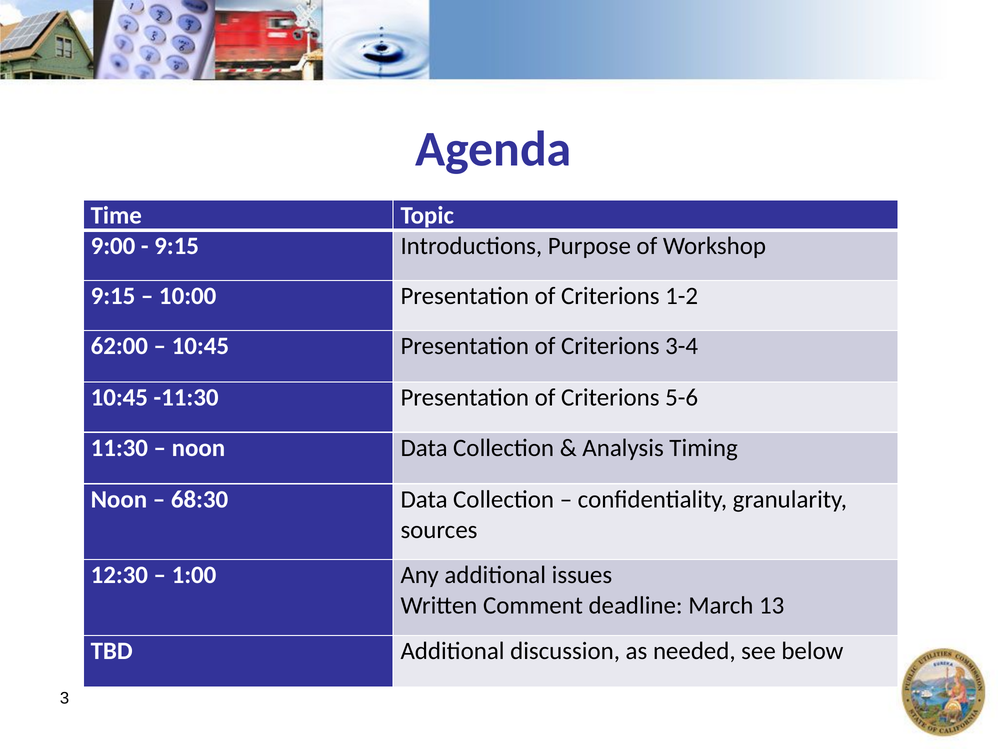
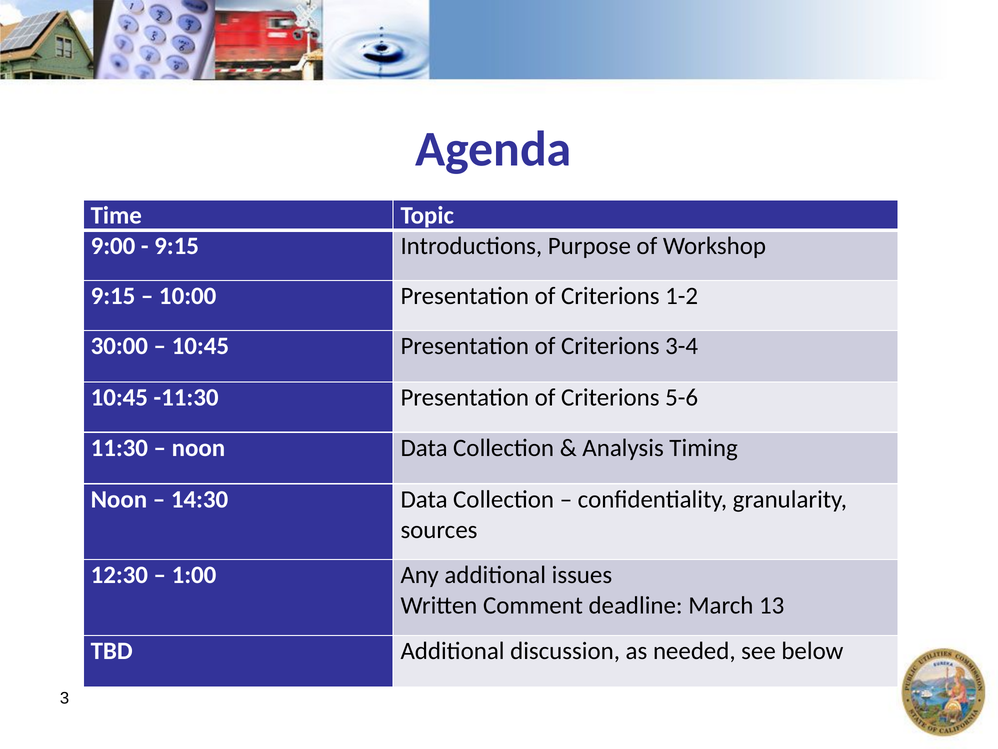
62:00: 62:00 -> 30:00 (119, 346)
68:30: 68:30 -> 14:30 (200, 499)
